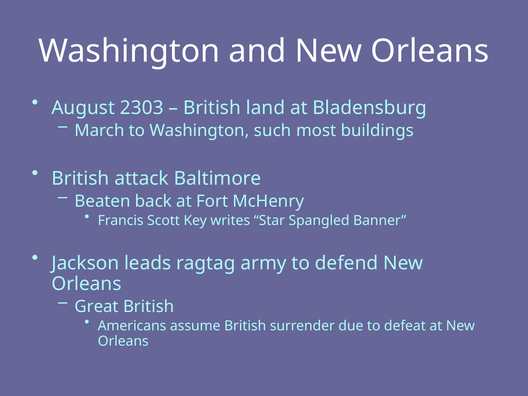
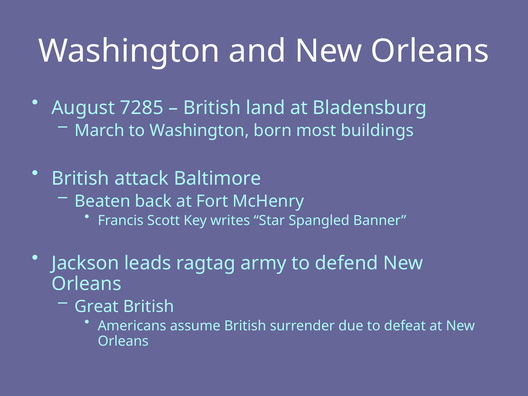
2303: 2303 -> 7285 (142, 108)
such: such -> born (273, 131)
